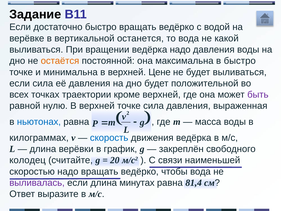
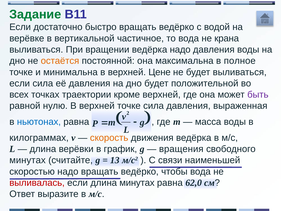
Задание colour: black -> green (35, 14)
останется: останется -> частичное (140, 38)
какой: какой -> крана (227, 38)
в быстро: быстро -> полное (240, 61)
скорость colour: blue -> orange (109, 138)
закреплён: закреплён -> вращения (181, 149)
колодец: колодец -> минутах (28, 160)
20: 20 -> 13 (115, 160)
выливалась colour: purple -> red (37, 183)
81,4: 81,4 -> 62,0 (194, 183)
